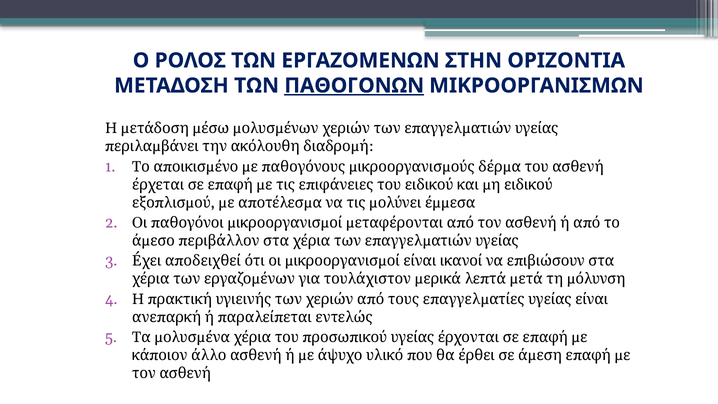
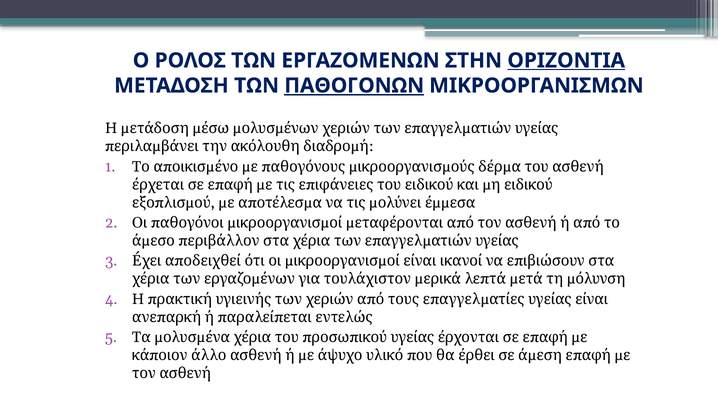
ΟΡΙΖΟΝΤΙΑ underline: none -> present (566, 60)
